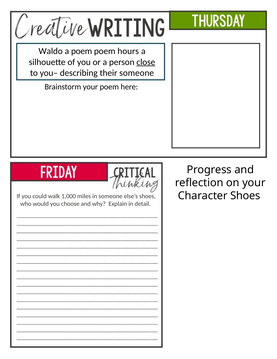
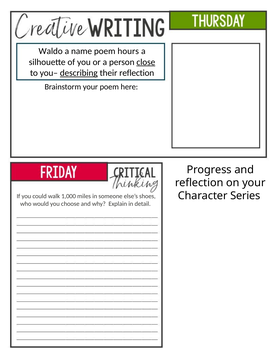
a poem: poem -> name (82, 51)
describing underline: none -> present (79, 73)
their someone: someone -> reflection (137, 73)
Character Shoes: Shoes -> Series (245, 195)
